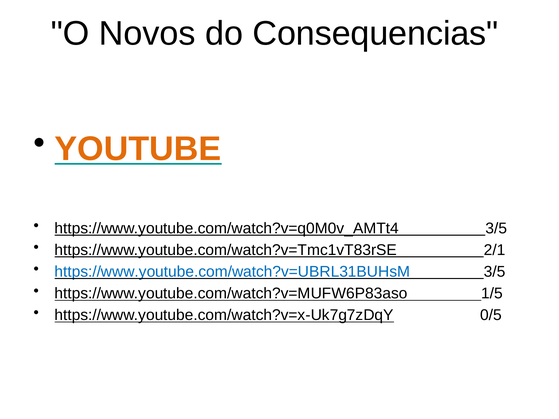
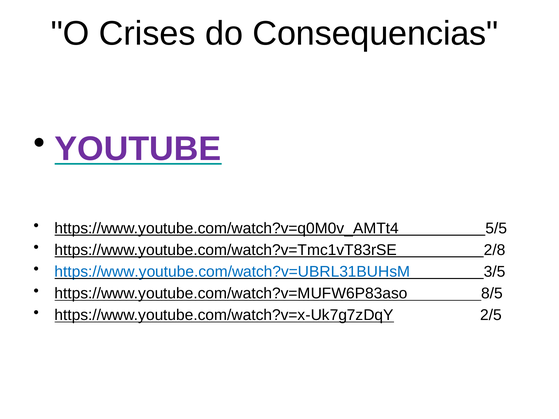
Novos: Novos -> Crises (147, 34)
YOUTUBE colour: orange -> purple (138, 149)
https://www.youtube.com/watch?v=q0M0v_AMTt4 3/5: 3/5 -> 5/5 (496, 228)
2/1: 2/1 -> 2/8 (495, 250)
1/5: 1/5 -> 8/5 (492, 294)
0/5: 0/5 -> 2/5 (491, 315)
